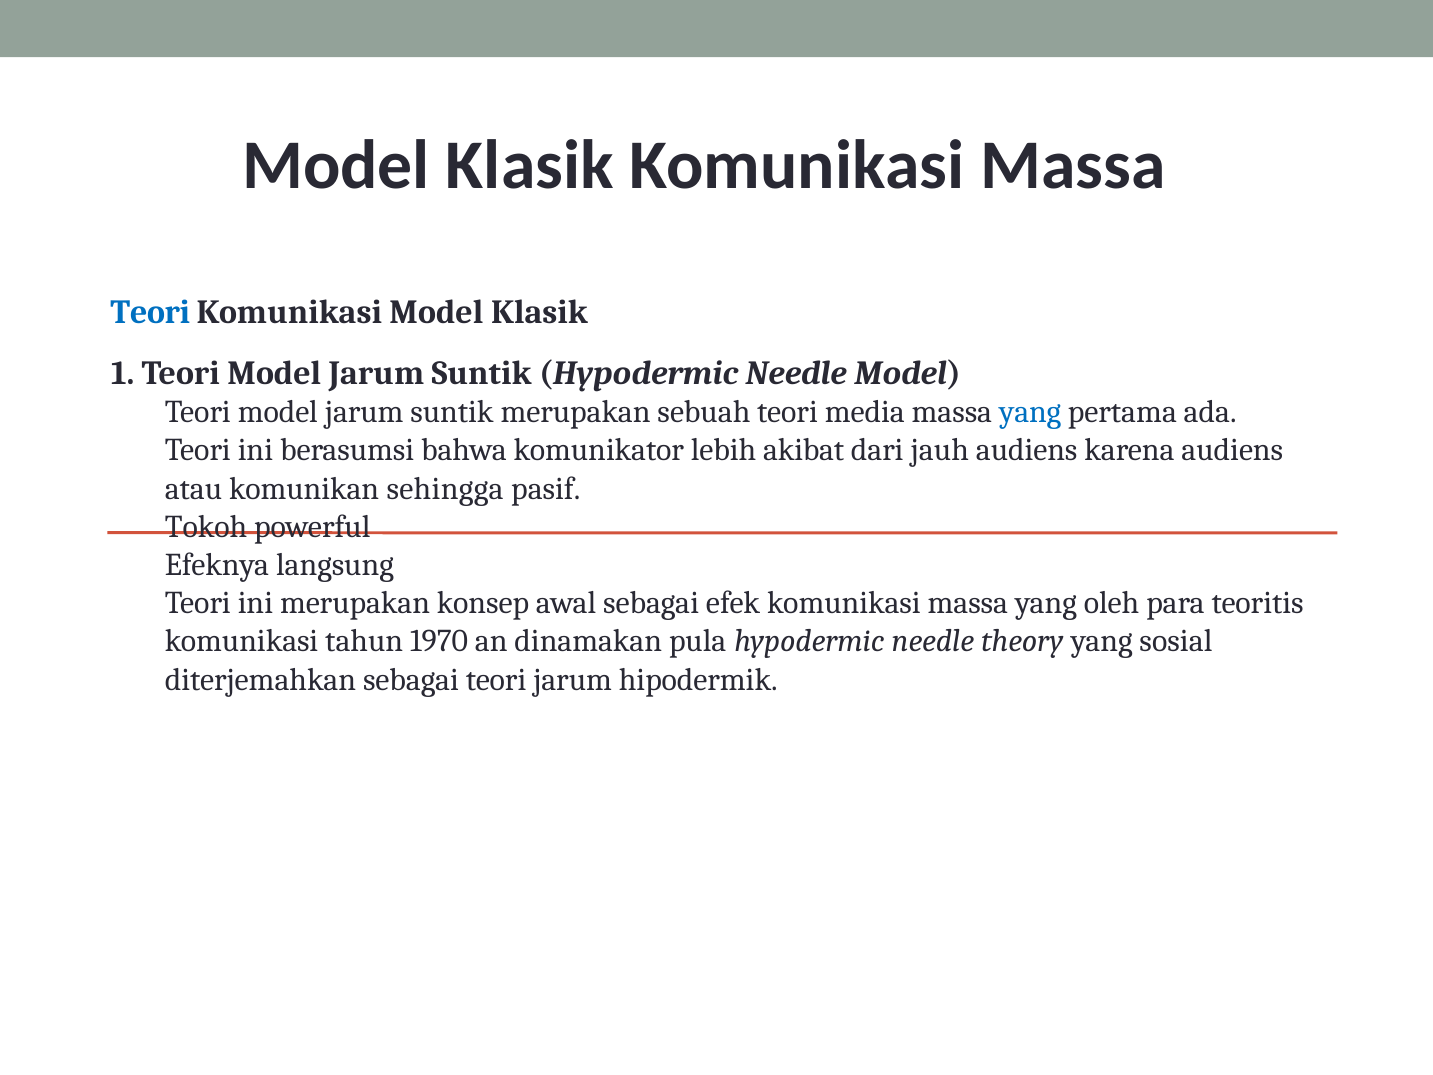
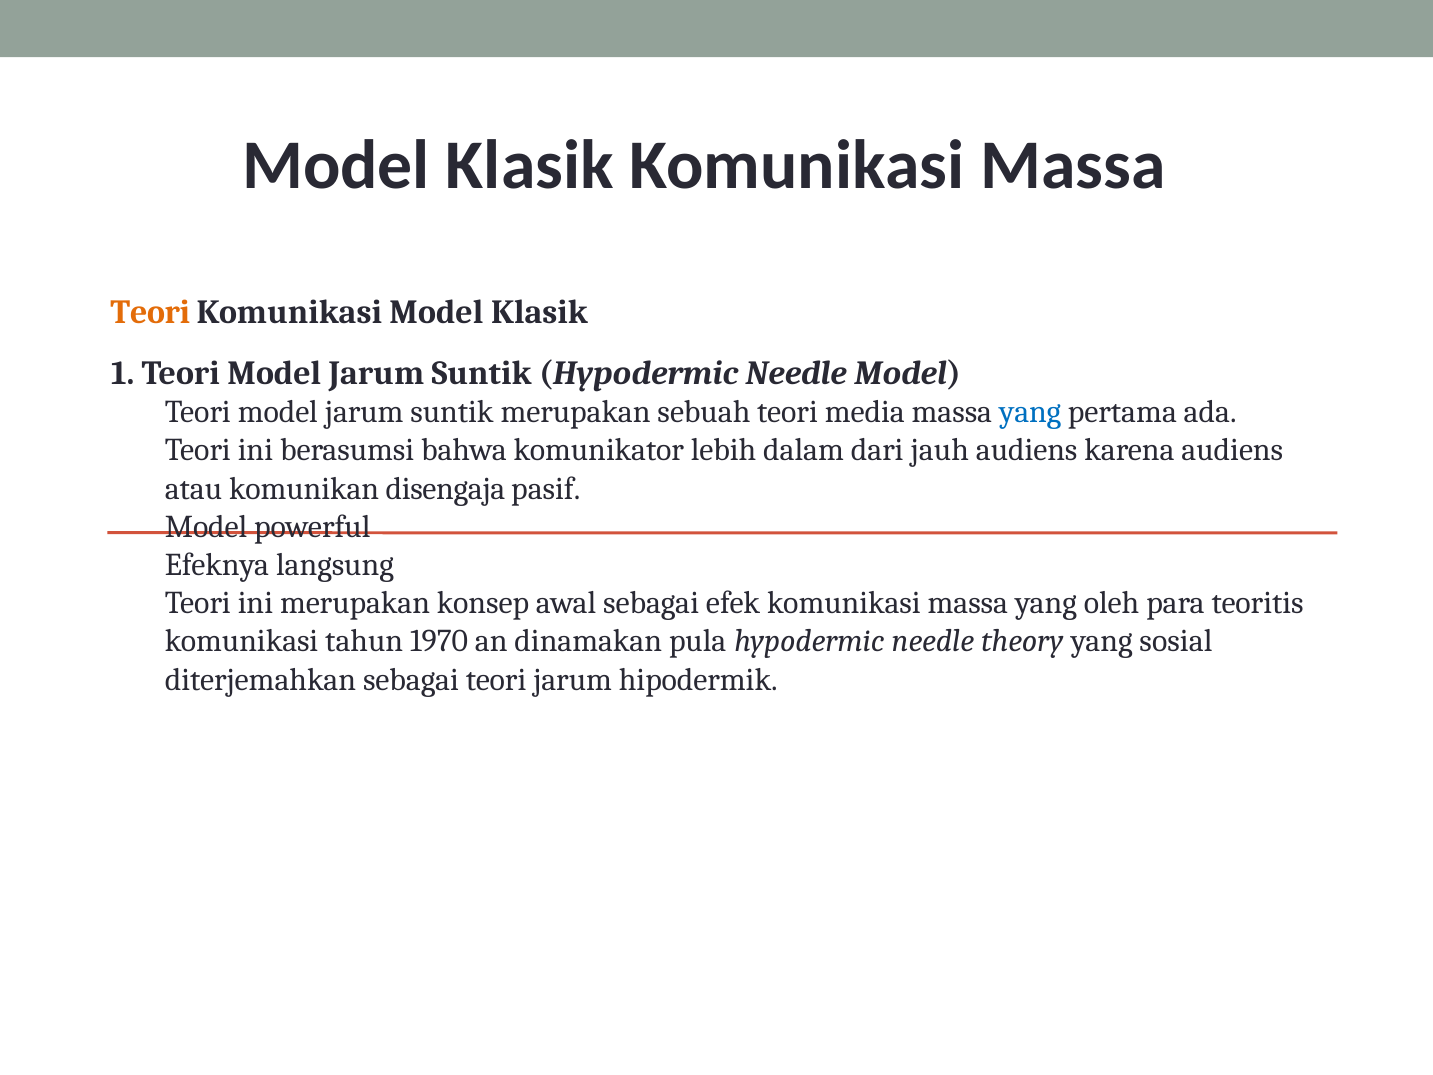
Teori colour: blue -> orange (150, 312)
akibat: akibat -> dalam (804, 450)
sehingga: sehingga -> disengaja (445, 489)
Tokoh: Tokoh -> Model (206, 527)
